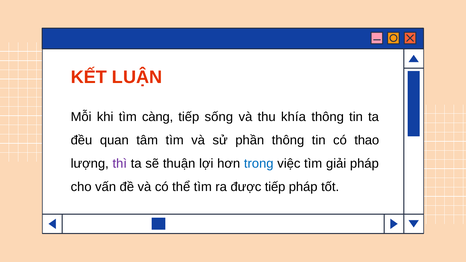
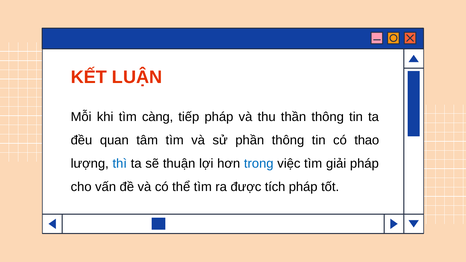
tiếp sống: sống -> pháp (219, 117)
khía: khía -> thần (294, 117)
thì colour: purple -> blue (120, 164)
được tiếp: tiếp -> tích (275, 187)
